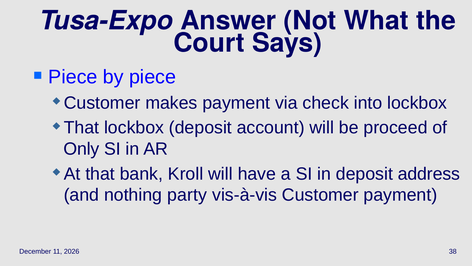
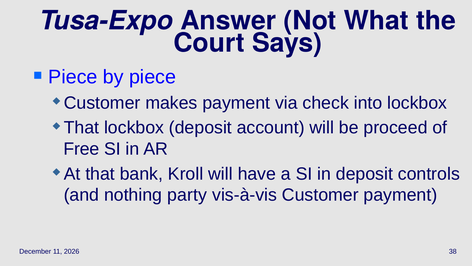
Only: Only -> Free (82, 149)
address: address -> controls (429, 174)
